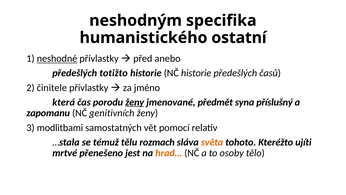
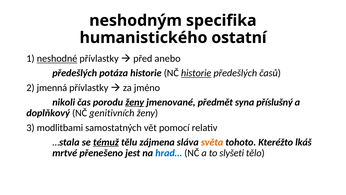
totižto: totižto -> potáza (114, 73)
historie underline: none -> present (196, 73)
činitele: činitele -> jmenná (52, 88)
která: která -> nikoli (64, 102)
zapomanu: zapomanu -> doplňkový (48, 113)
témuž underline: none -> present (106, 142)
rozmach: rozmach -> zájmena (157, 142)
ujíti: ujíti -> lkáš (303, 142)
hrad… colour: orange -> blue (169, 153)
osoby: osoby -> slyšeti (232, 153)
